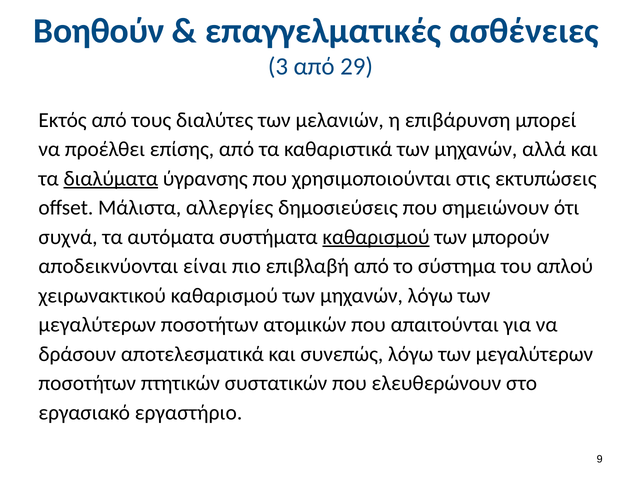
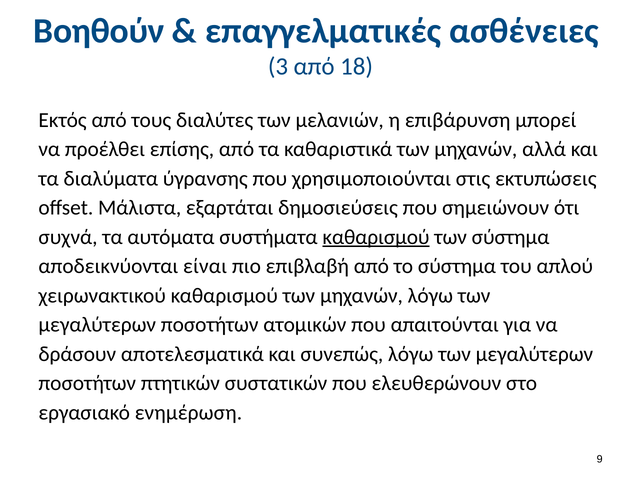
29: 29 -> 18 (357, 67)
διαλύματα underline: present -> none (111, 179)
αλλεργίες: αλλεργίες -> εξαρτάται (230, 208)
των μπορούν: μπορούν -> σύστημα (511, 237)
εργαστήριο: εργαστήριο -> ενημέρωση (188, 412)
